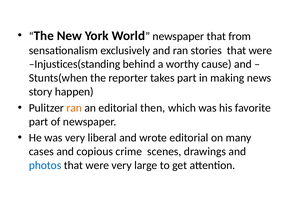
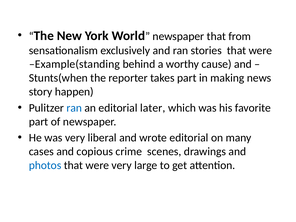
Injustices(standing: Injustices(standing -> Example(standing (74, 64)
ran colour: orange -> blue (74, 108)
then: then -> later (153, 108)
